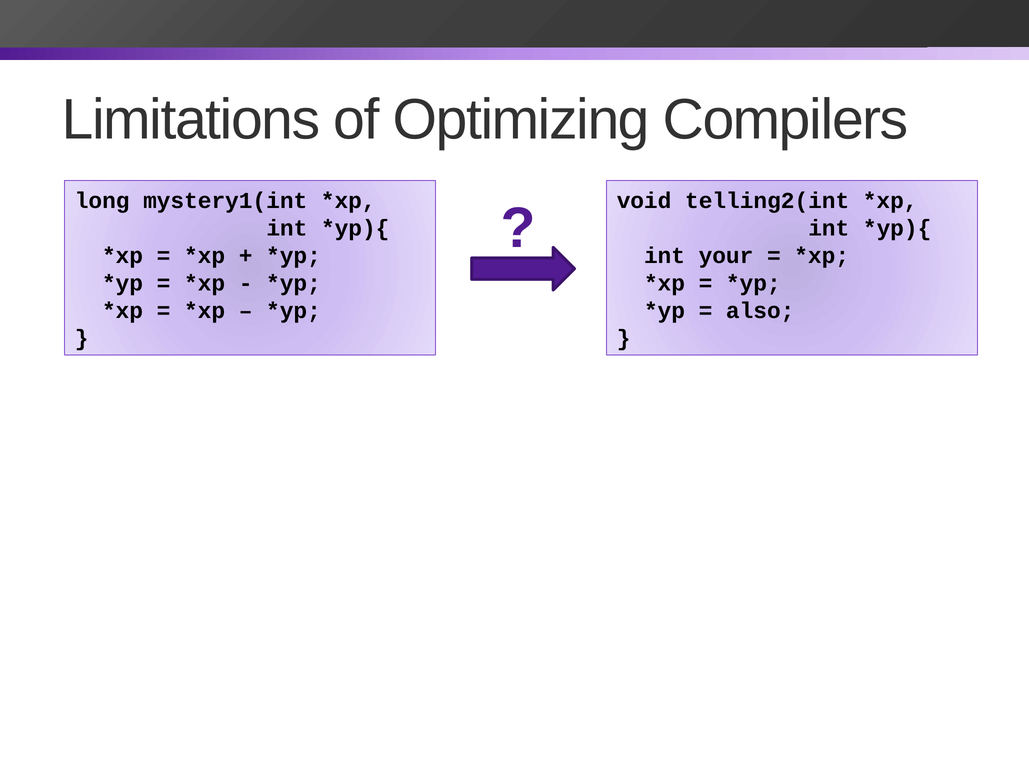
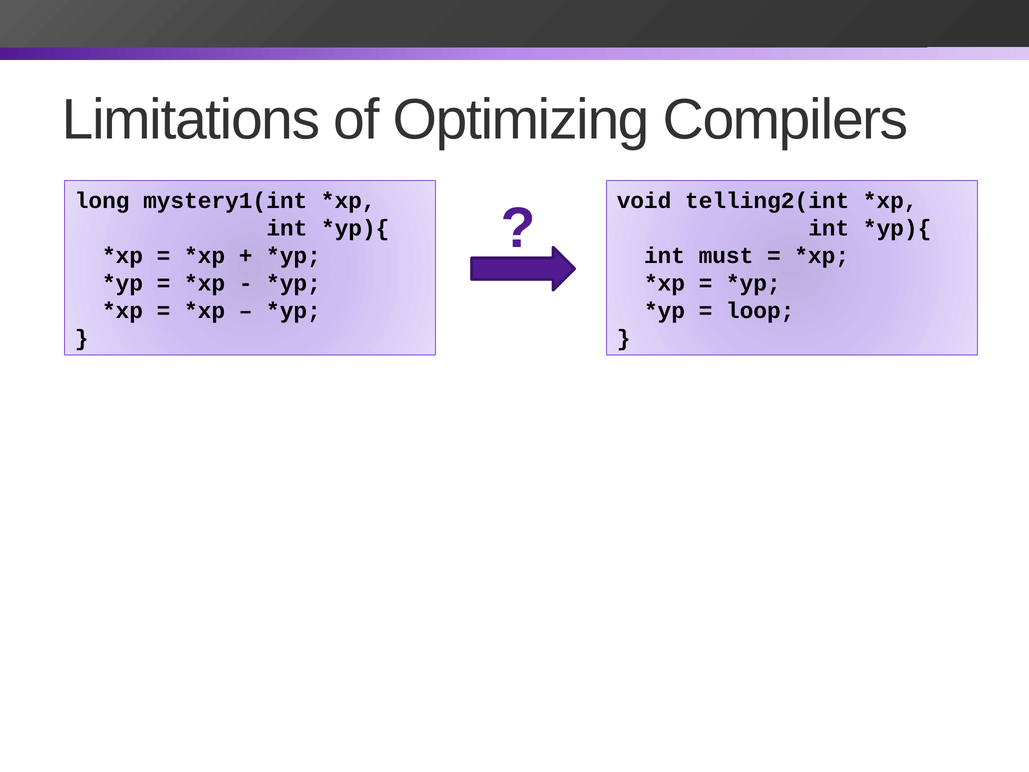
your: your -> must (726, 256)
also: also -> loop (760, 310)
